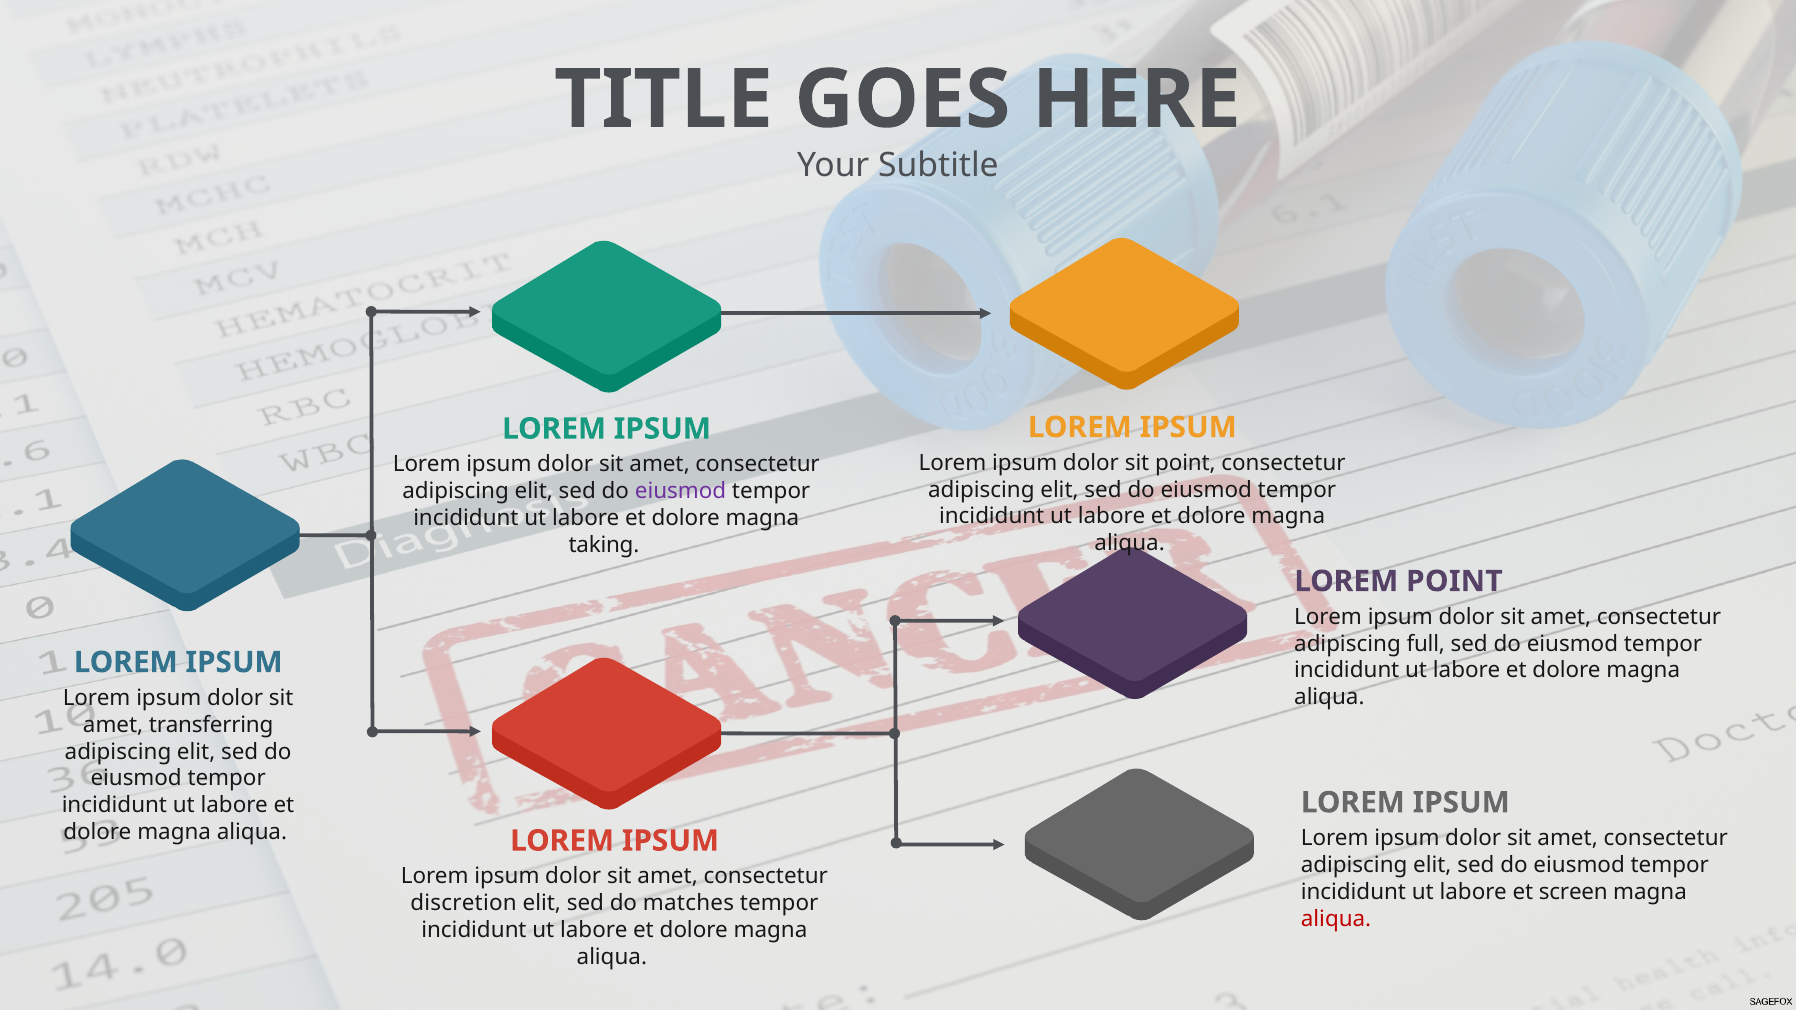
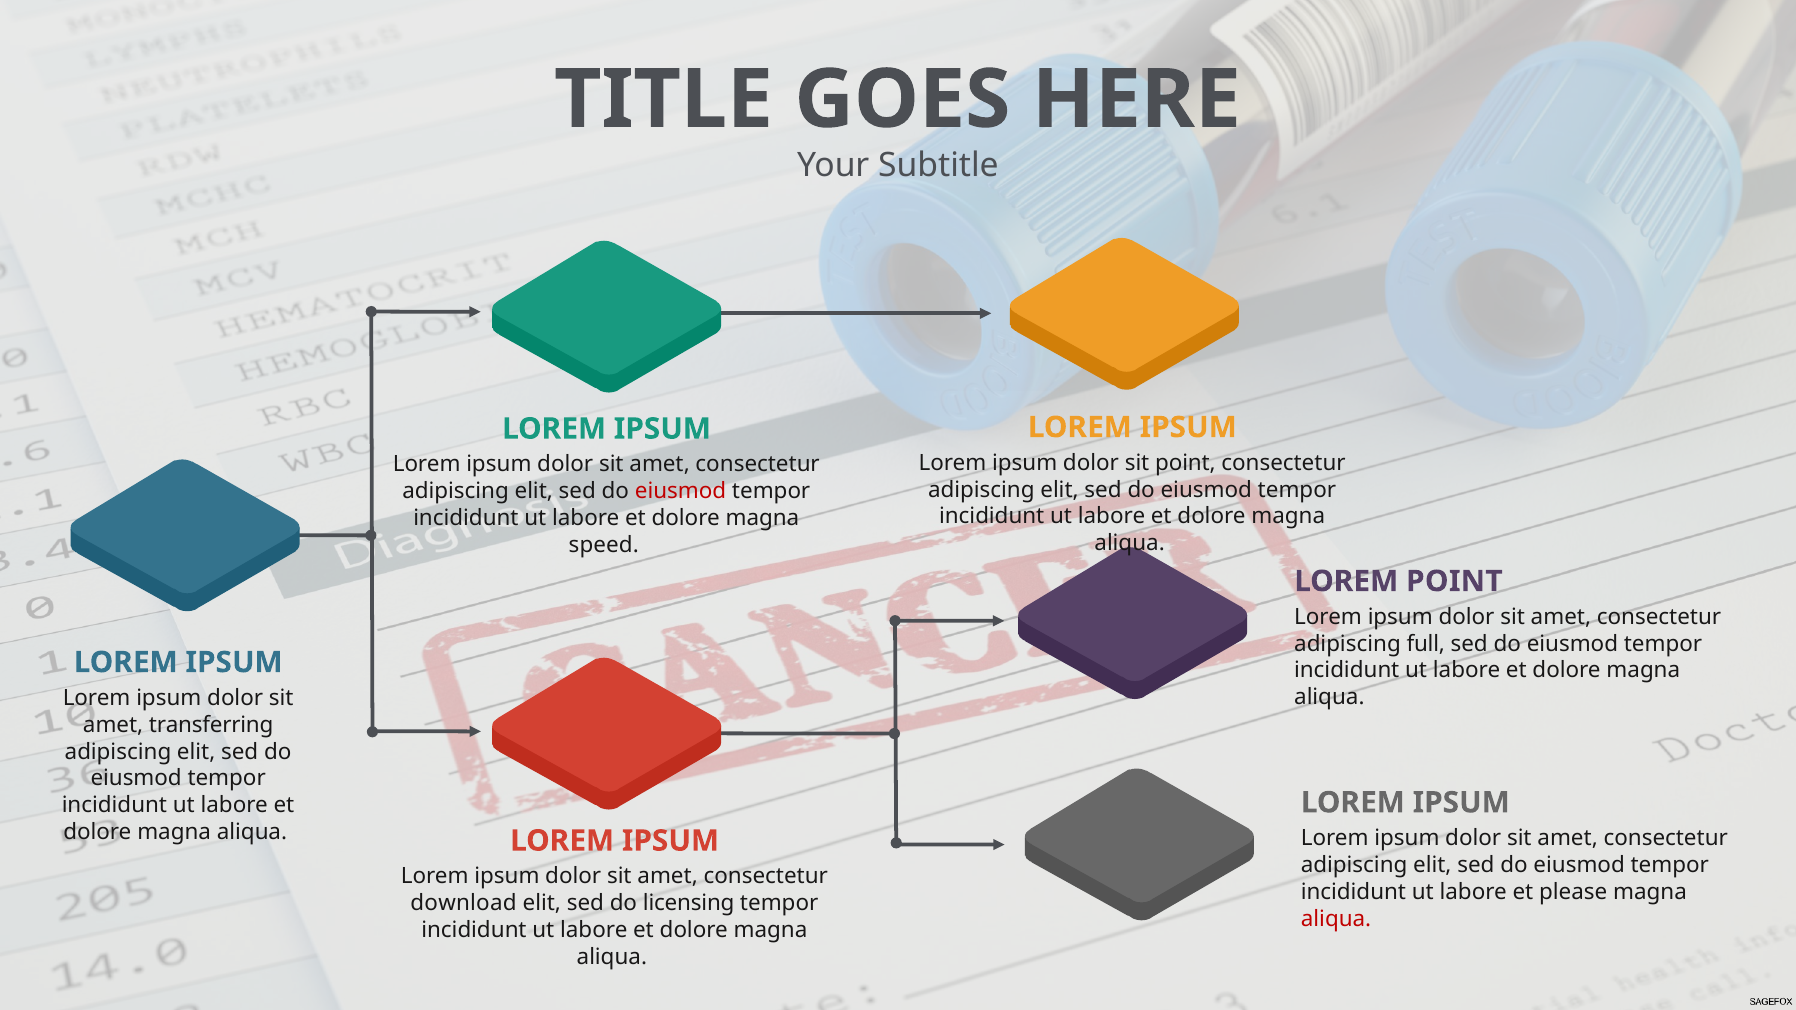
eiusmod colour: purple -> red (681, 491)
taking: taking -> speed (604, 545)
screen: screen -> please (1573, 892)
discretion: discretion -> download (464, 903)
matches: matches -> licensing (689, 903)
